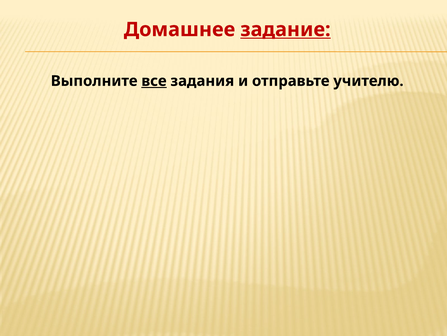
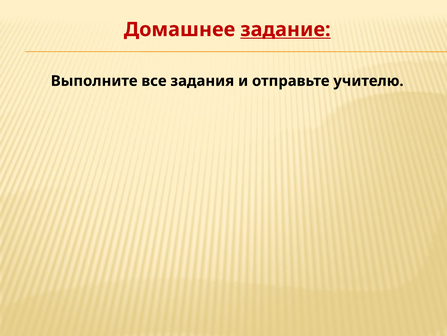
все underline: present -> none (154, 81)
